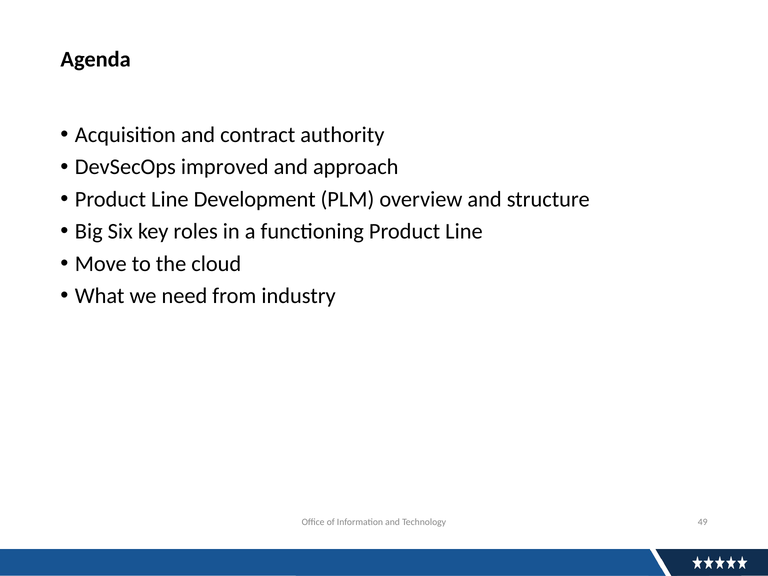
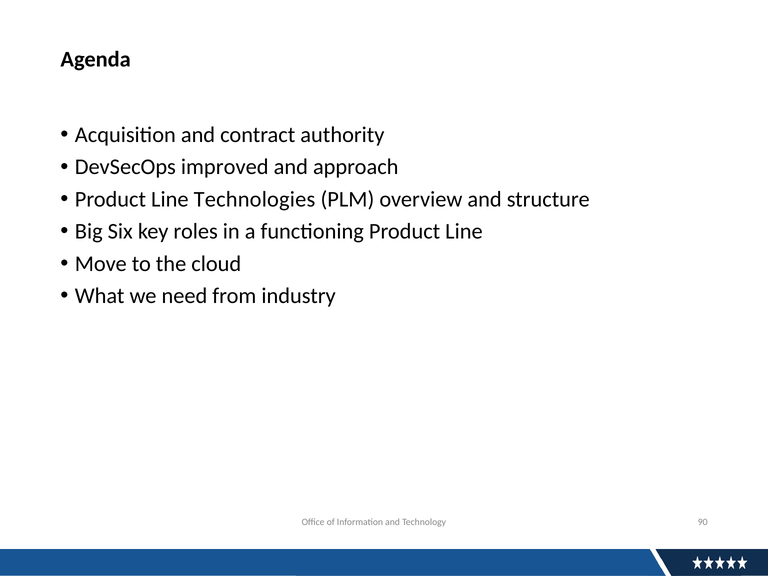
Development: Development -> Technologies (254, 199)
49: 49 -> 90 (703, 522)
